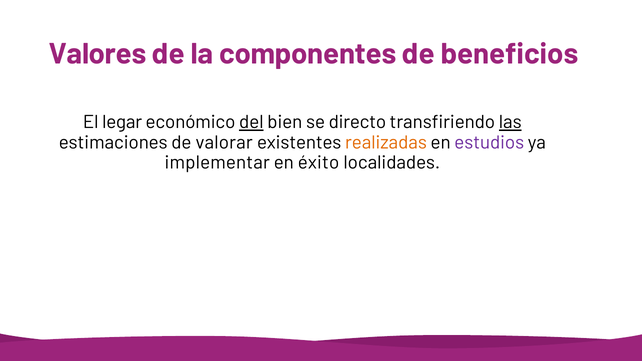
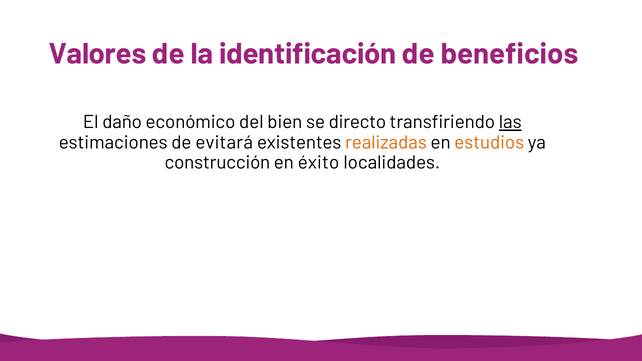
componentes: componentes -> identificación (308, 54)
legar: legar -> daño (122, 122)
del underline: present -> none (251, 122)
valorar: valorar -> evitará (224, 142)
estudios colour: purple -> orange (489, 142)
implementar: implementar -> construcción (217, 163)
